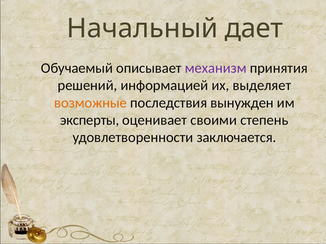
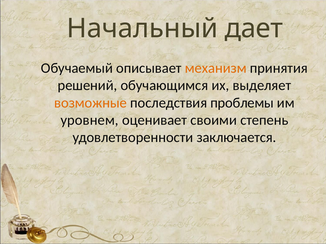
механизм colour: purple -> orange (216, 68)
информацией: информацией -> обучающимся (164, 86)
вынужден: вынужден -> проблемы (242, 103)
эксперты: эксперты -> уровнем (90, 120)
